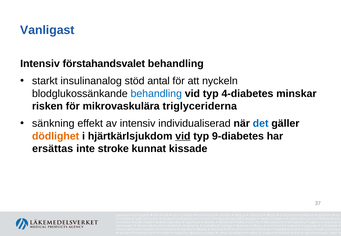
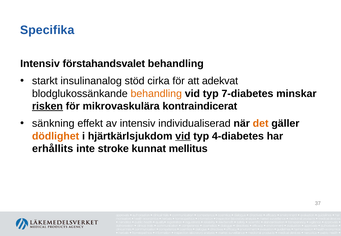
Vanligast: Vanligast -> Specifika (47, 30)
antal: antal -> cirka (159, 81)
nyckeln: nyckeln -> adekvat (220, 81)
behandling colour: blue -> orange (156, 94)
4-diabetes: 4-diabetes -> 7-diabetes (247, 94)
risken underline: none -> present (47, 106)
triglyceriderna: triglyceriderna -> kontraindicerat (200, 106)
det colour: blue -> orange (261, 123)
9-diabetes: 9-diabetes -> 4-diabetes (238, 136)
ersättas: ersättas -> erhållits (53, 149)
kissade: kissade -> mellitus (188, 149)
